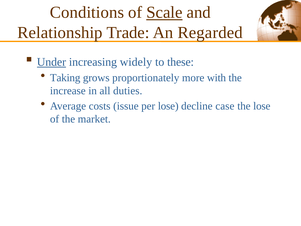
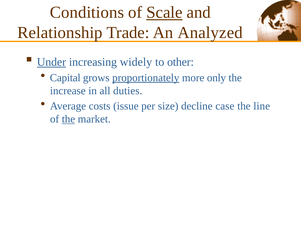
Regarded: Regarded -> Analyzed (210, 33)
these: these -> other (180, 62)
Taking: Taking -> Capital (65, 78)
proportionately underline: none -> present (146, 78)
with: with -> only (216, 78)
per lose: lose -> size (168, 106)
the lose: lose -> line (262, 106)
the underline: none -> present (68, 119)
